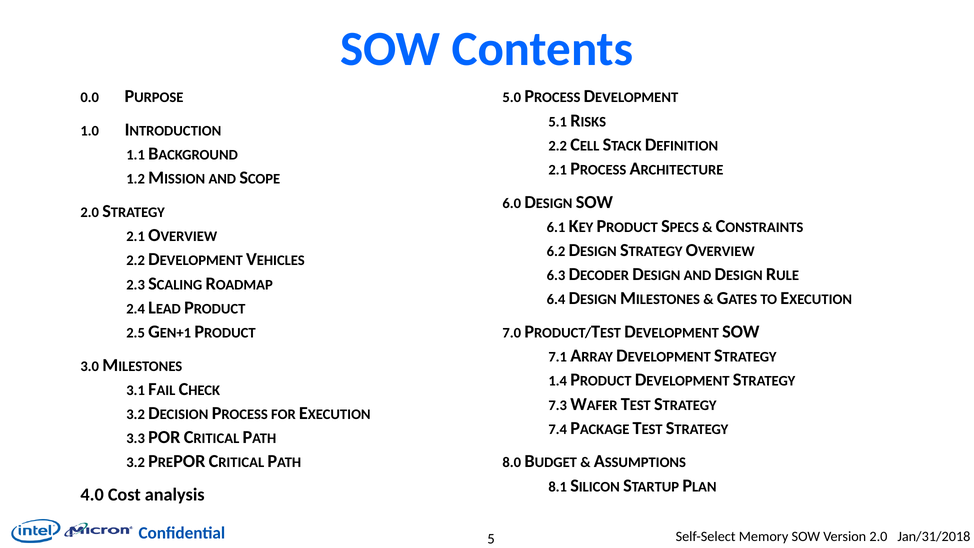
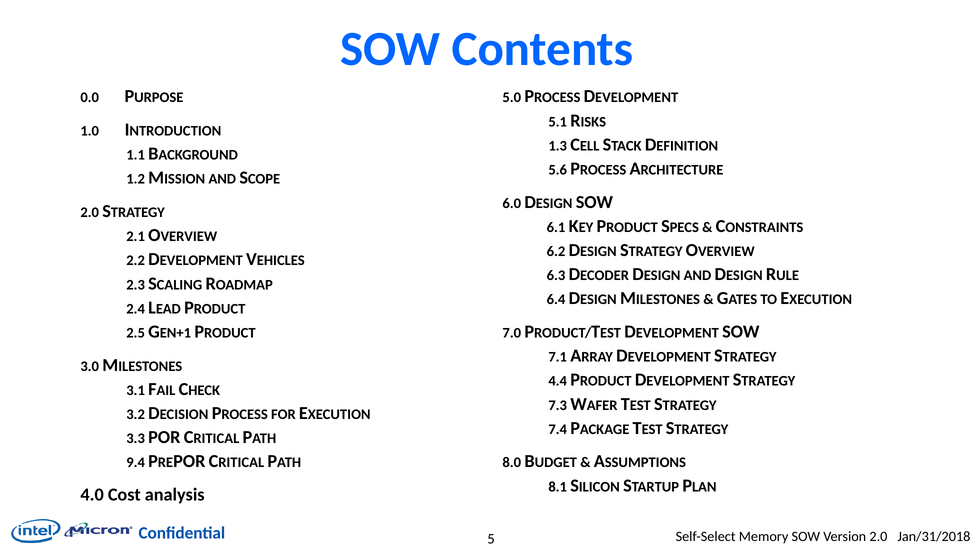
2.2: 2.2 -> 1.3 (558, 146)
2.1: 2.1 -> 5.6 (558, 170)
1.4: 1.4 -> 4.4 (558, 381)
3.2: 3.2 -> 9.4 (136, 462)
